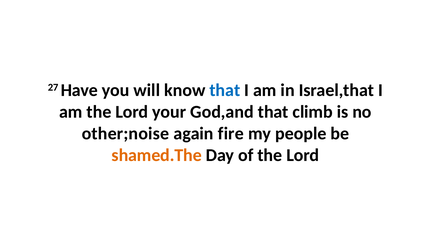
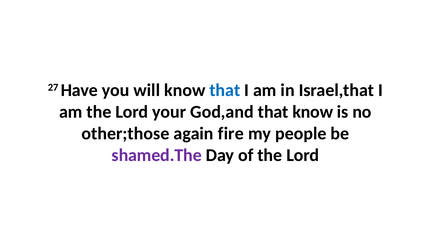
that climb: climb -> know (313, 112)
other;noise: other;noise -> other;those (126, 133)
shamed.The colour: orange -> purple (157, 155)
